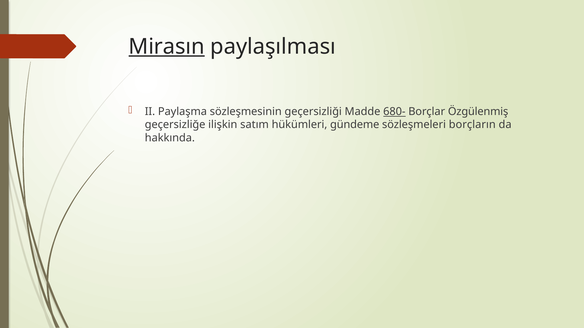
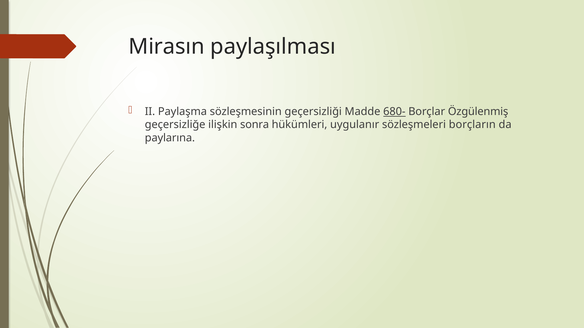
Mirasın underline: present -> none (167, 47)
satım: satım -> sonra (255, 125)
gündeme: gündeme -> uygulanır (355, 125)
hakkında: hakkında -> paylarına (170, 138)
